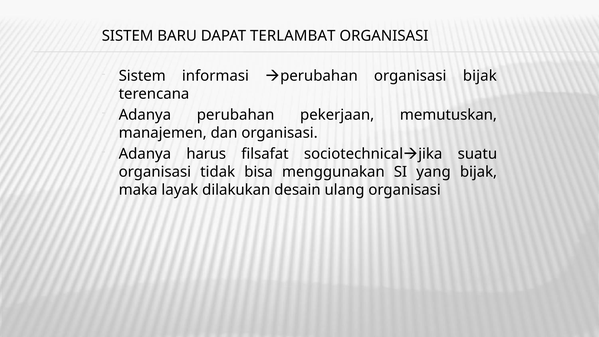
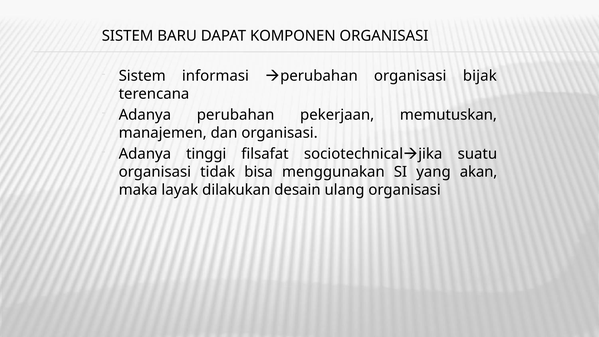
TERLAMBAT: TERLAMBAT -> KOMPONEN (293, 36)
harus: harus -> tinggi (206, 154)
yang bijak: bijak -> akan (479, 172)
